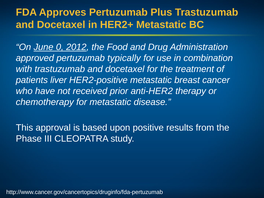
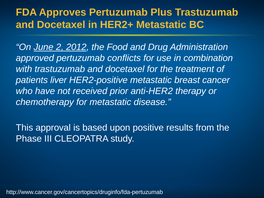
0: 0 -> 2 (60, 47)
typically: typically -> conflicts (124, 58)
